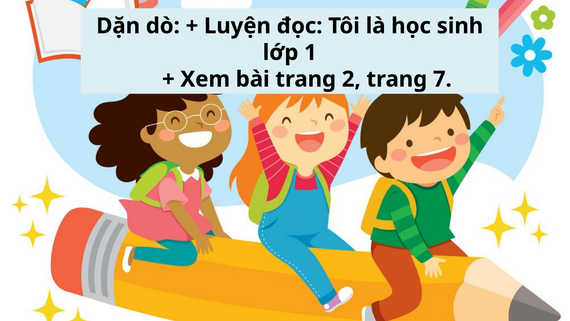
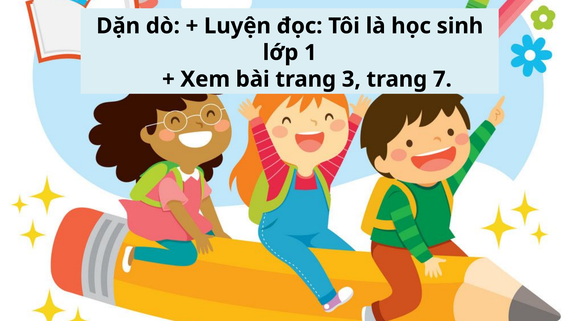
2: 2 -> 3 (351, 79)
